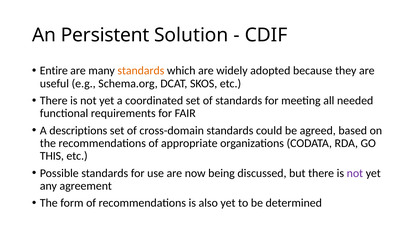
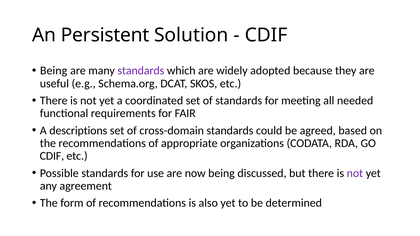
Entire: Entire -> Being (54, 71)
standards colour: orange -> purple (141, 71)
THIS: THIS -> CDIF (52, 156)
